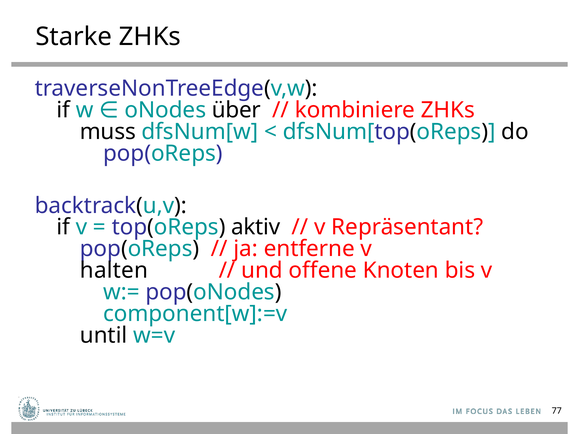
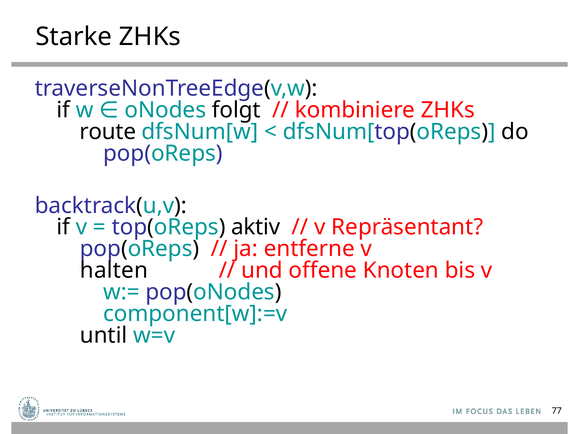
über: über -> folgt (236, 110)
muss: muss -> route (108, 132)
